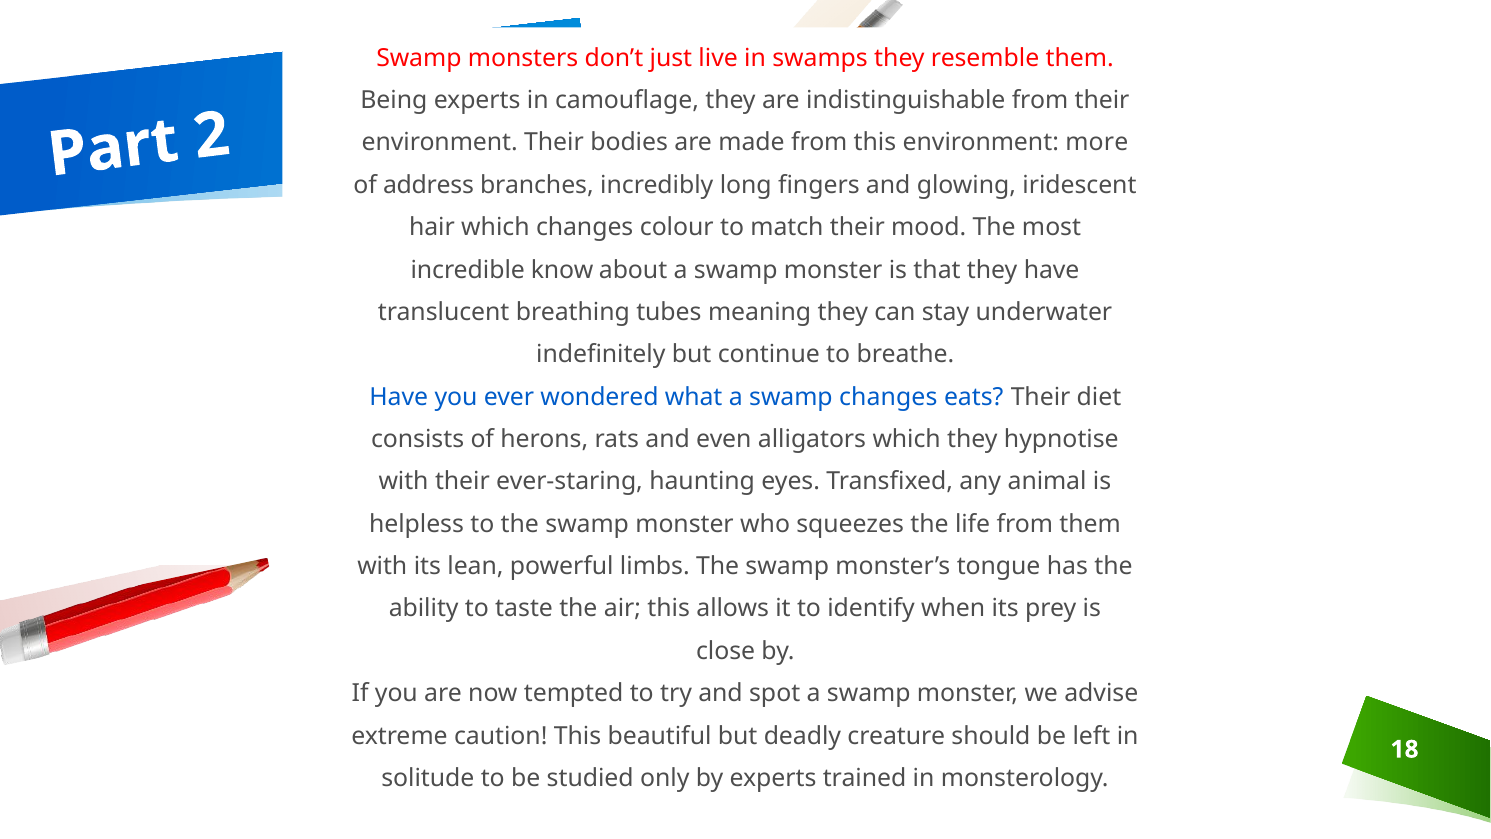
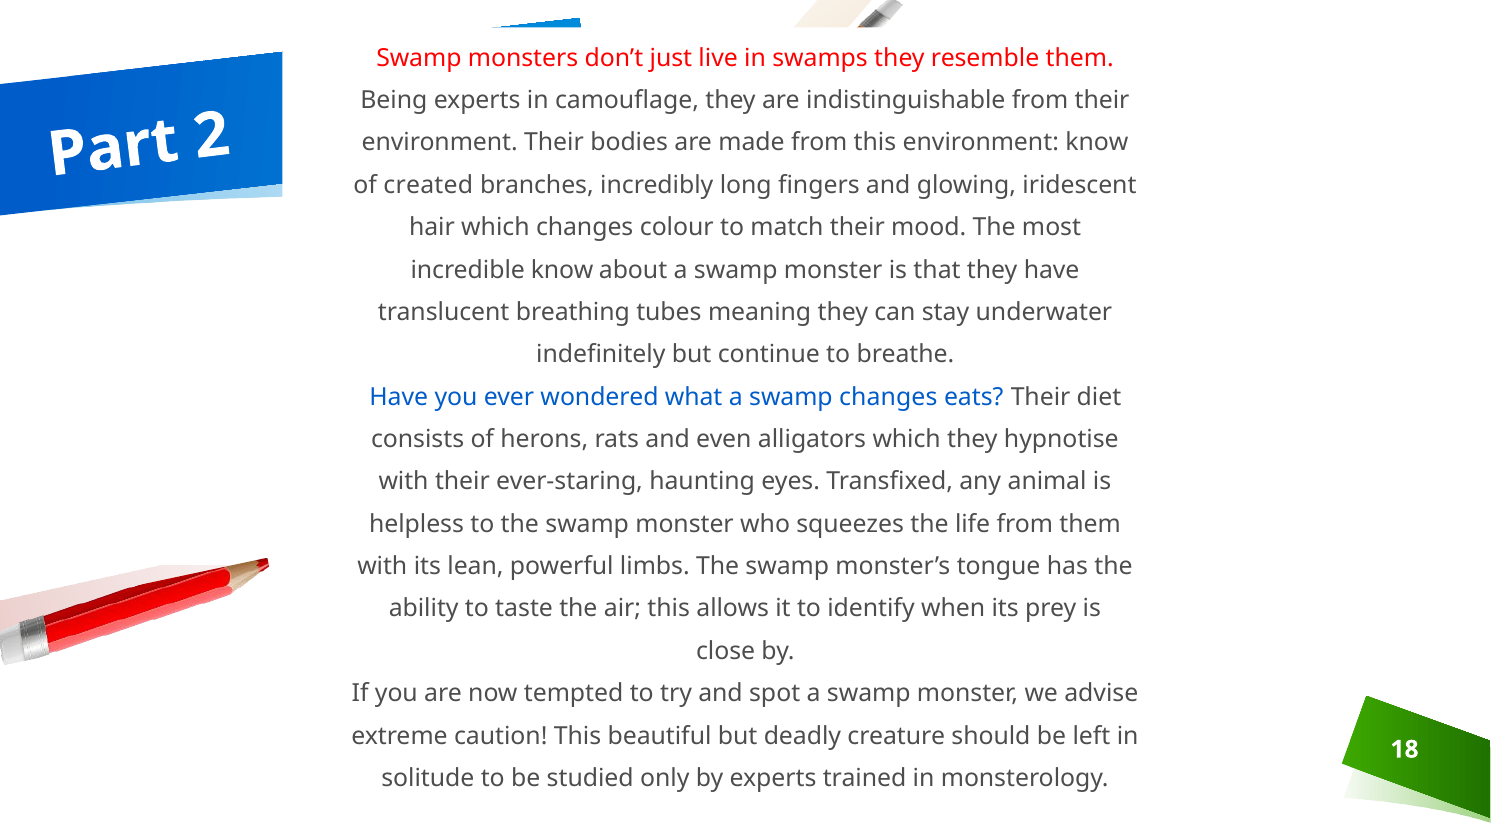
environment more: more -> know (1097, 143)
address: address -> created (428, 185)
